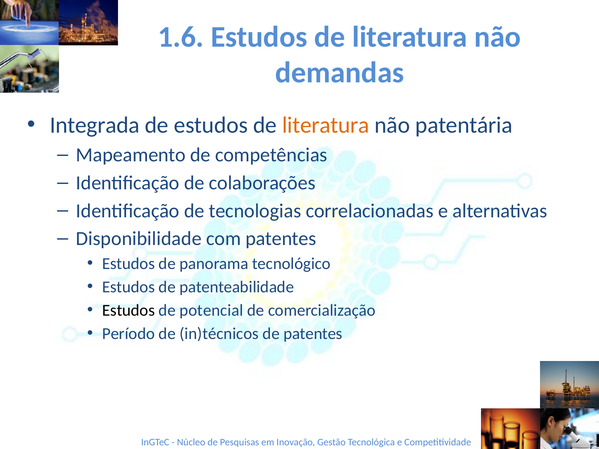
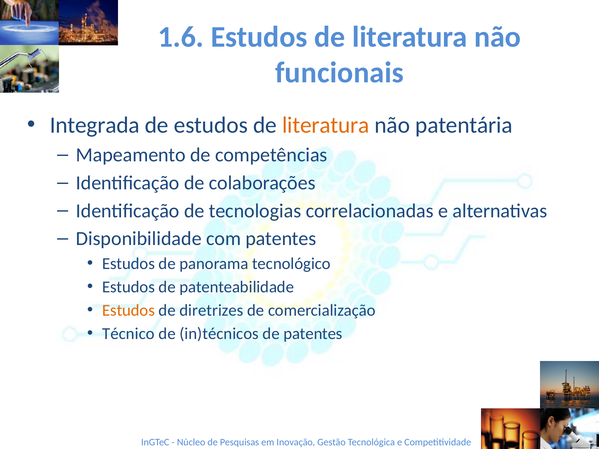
demandas: demandas -> funcionais (339, 73)
Estudos colour: black -> orange (128, 311)
potencial: potencial -> diretrizes (211, 311)
Período: Período -> Técnico (128, 334)
